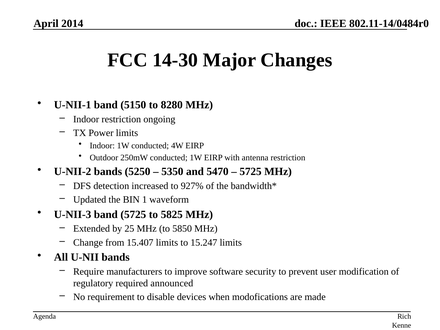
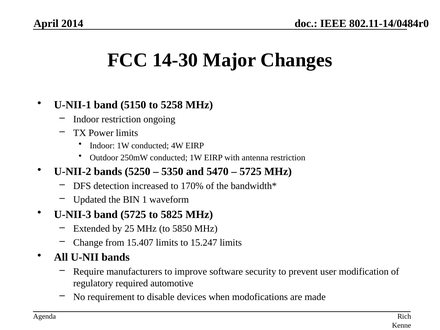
8280: 8280 -> 5258 (172, 105)
927%: 927% -> 170% (192, 186)
announced: announced -> automotive (172, 283)
